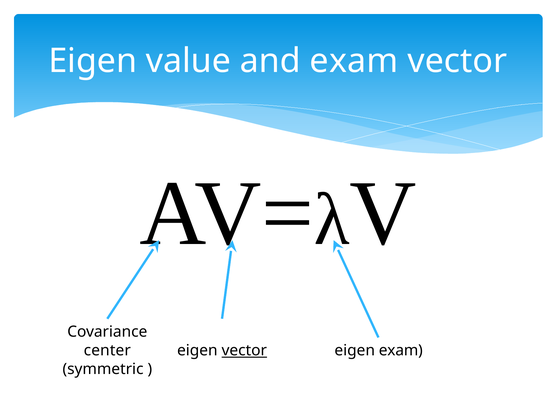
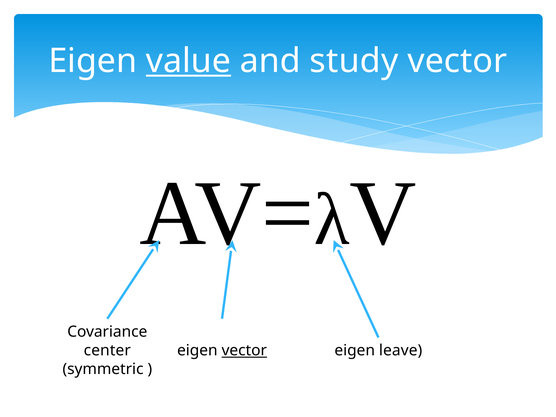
value underline: none -> present (188, 61)
and exam: exam -> study (354, 61)
eigen exam: exam -> leave (401, 351)
